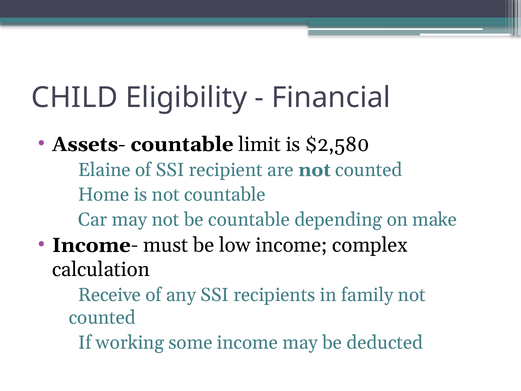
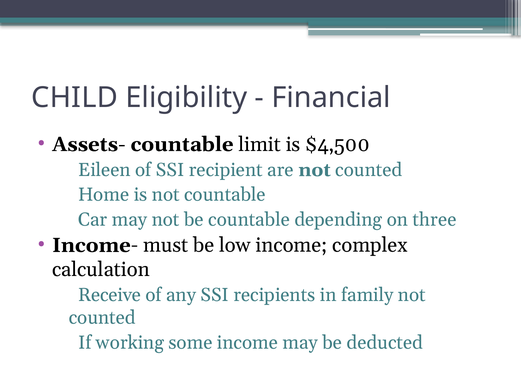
$2,580: $2,580 -> $4,500 (338, 144)
Elaine: Elaine -> Eileen (104, 170)
make: make -> three (434, 219)
